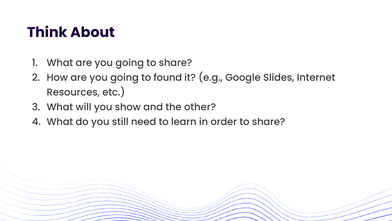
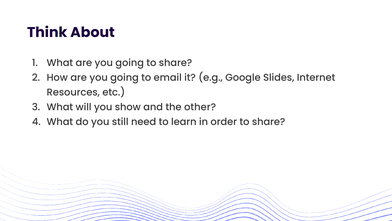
found: found -> email (168, 78)
